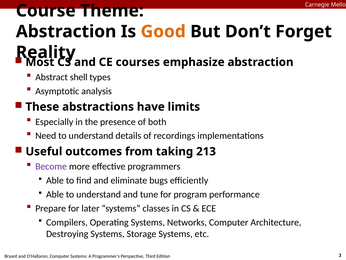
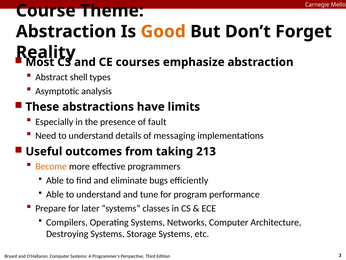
both: both -> fault (157, 122)
recordings: recordings -> messaging (174, 136)
Become colour: purple -> orange (51, 166)
